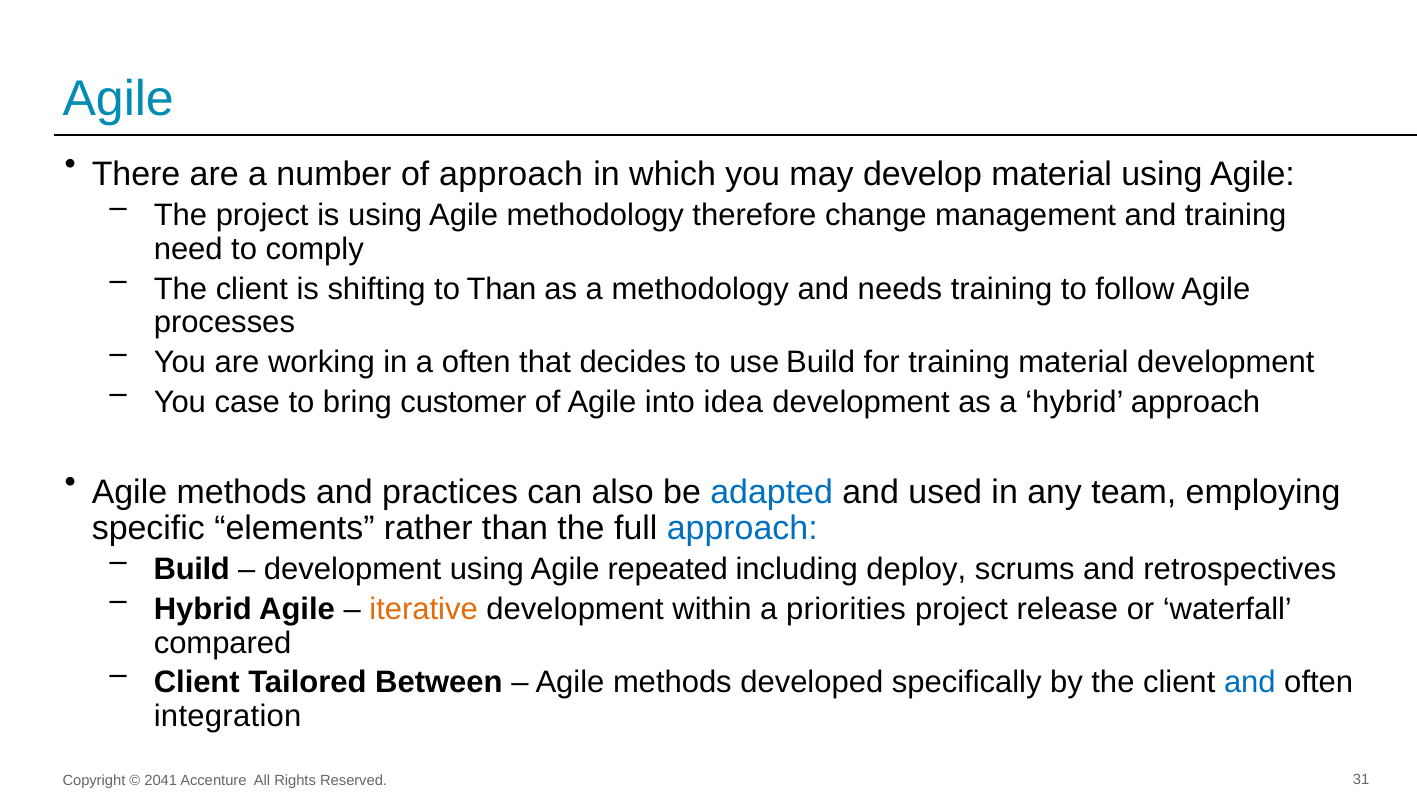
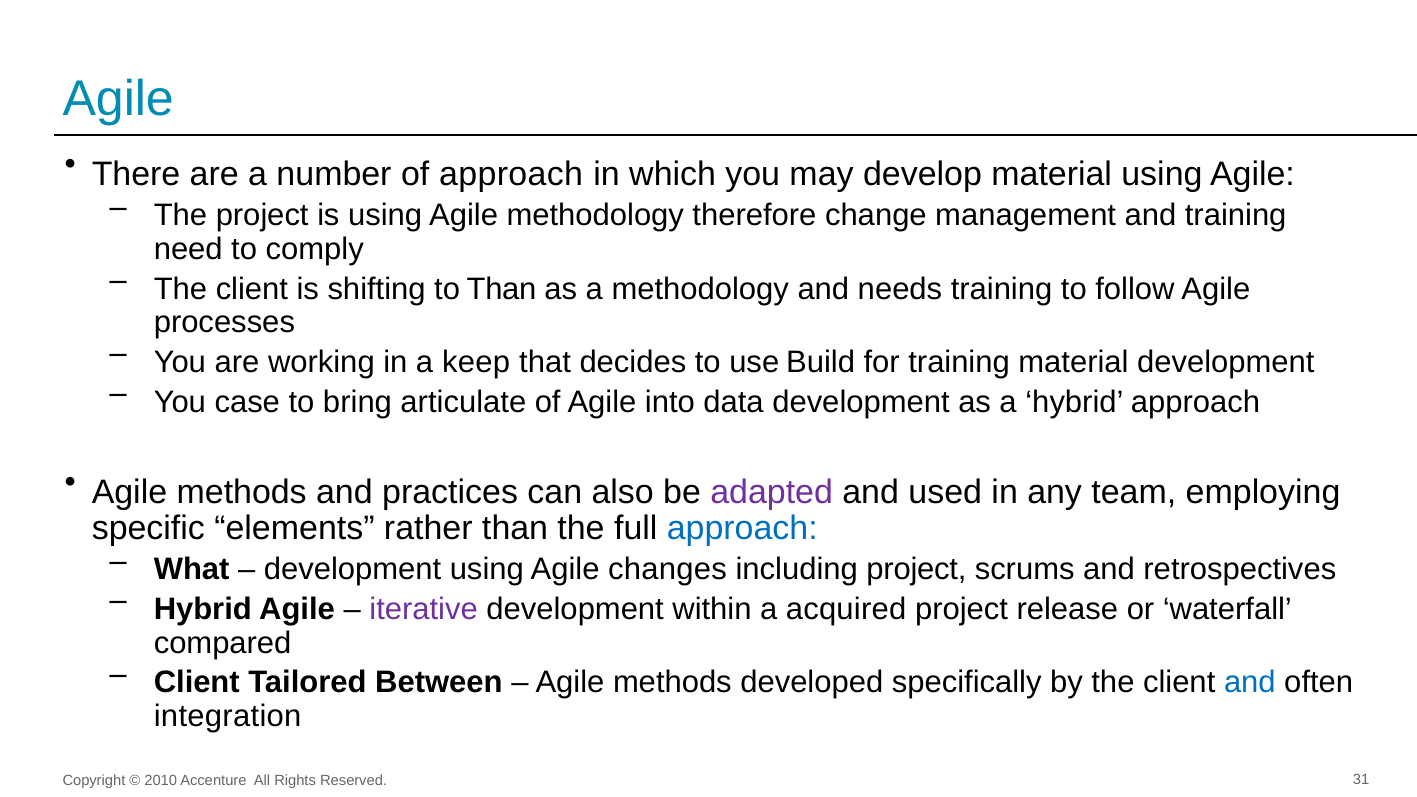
a often: often -> keep (476, 362)
customer: customer -> articulate (463, 402)
idea: idea -> data (734, 402)
adapted colour: blue -> purple (772, 492)
Build: Build -> What (192, 570)
repeated: repeated -> changes (667, 570)
including deploy: deploy -> project (916, 570)
iterative colour: orange -> purple (424, 609)
priorities: priorities -> acquired (846, 609)
2041: 2041 -> 2010 (161, 781)
